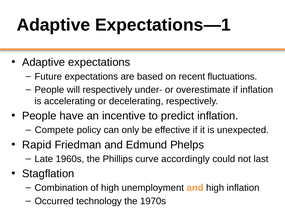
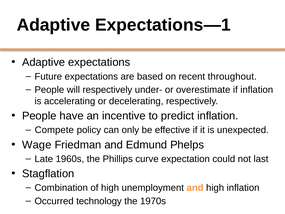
fluctuations: fluctuations -> throughout (232, 76)
Rapid: Rapid -> Wage (37, 145)
accordingly: accordingly -> expectation (186, 159)
